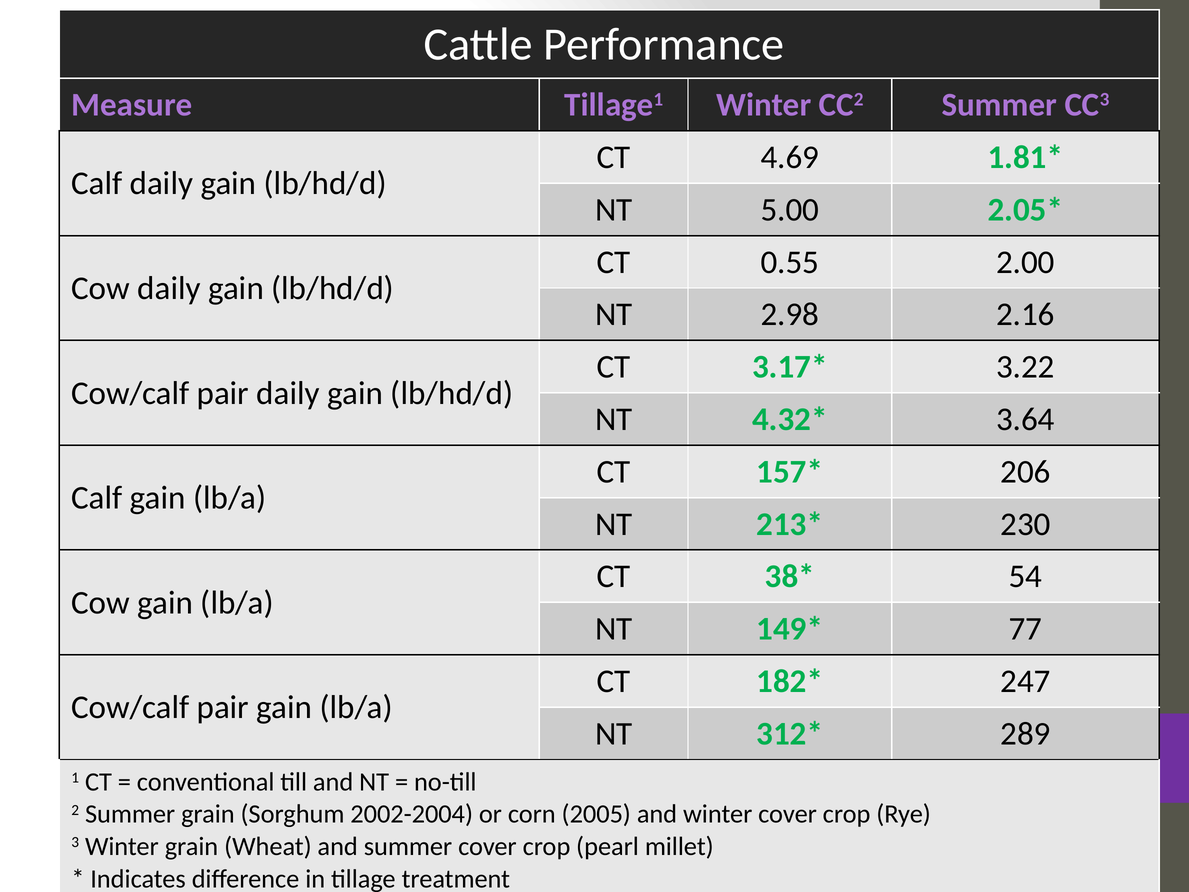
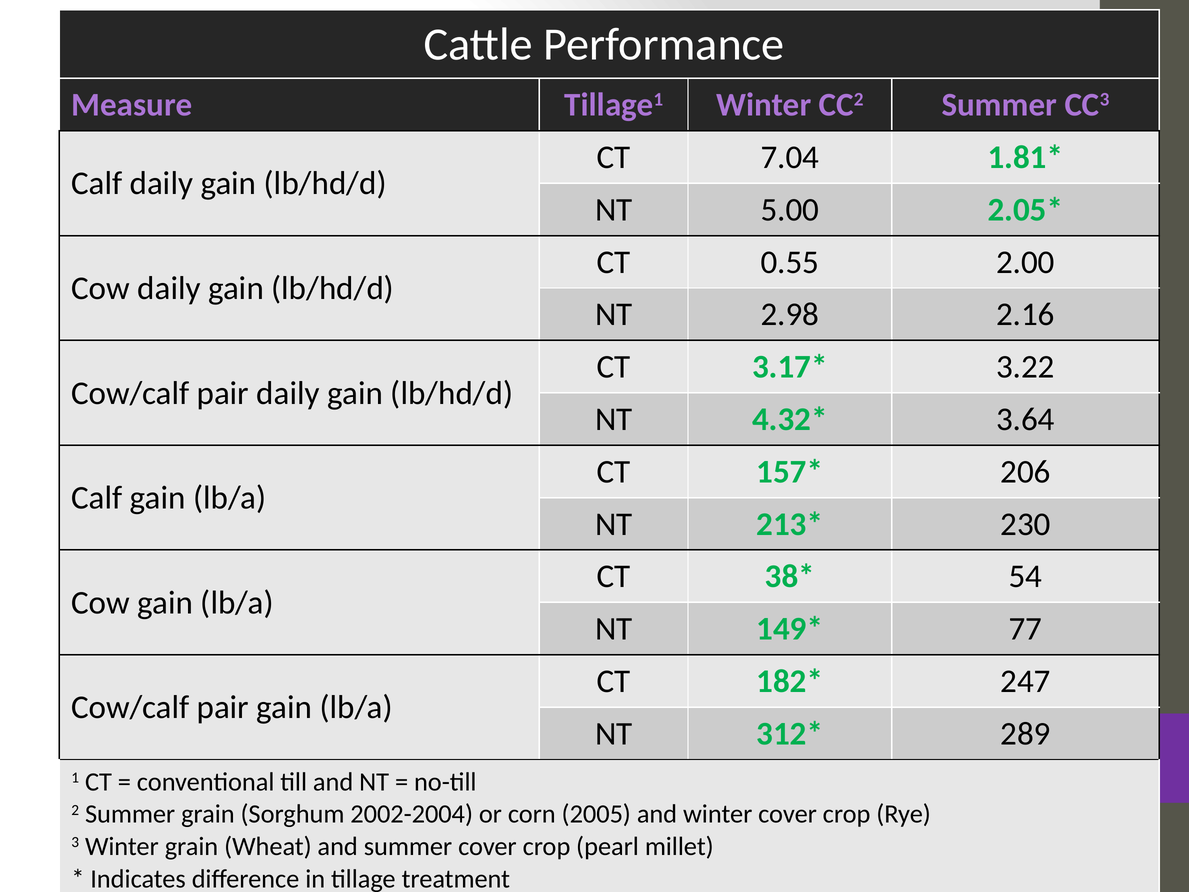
4.69: 4.69 -> 7.04 (790, 157)
